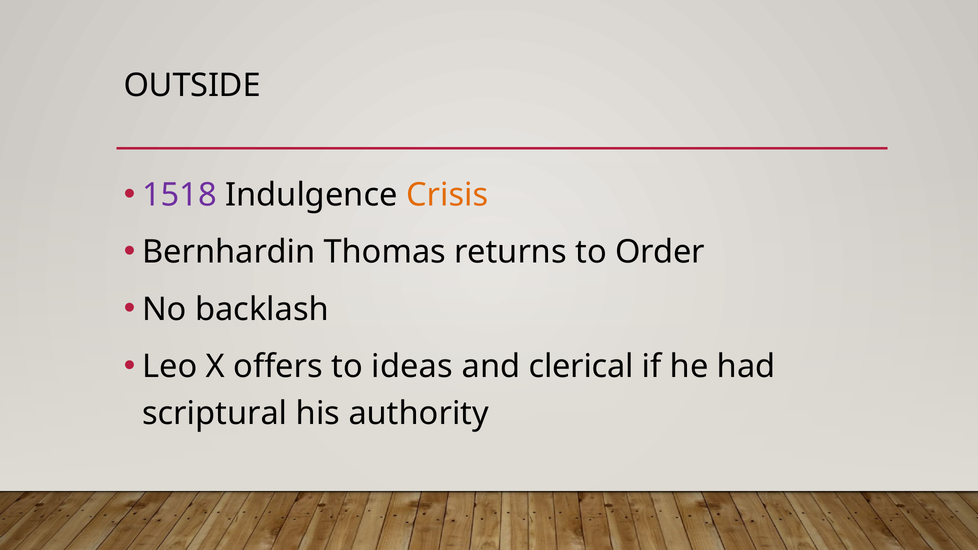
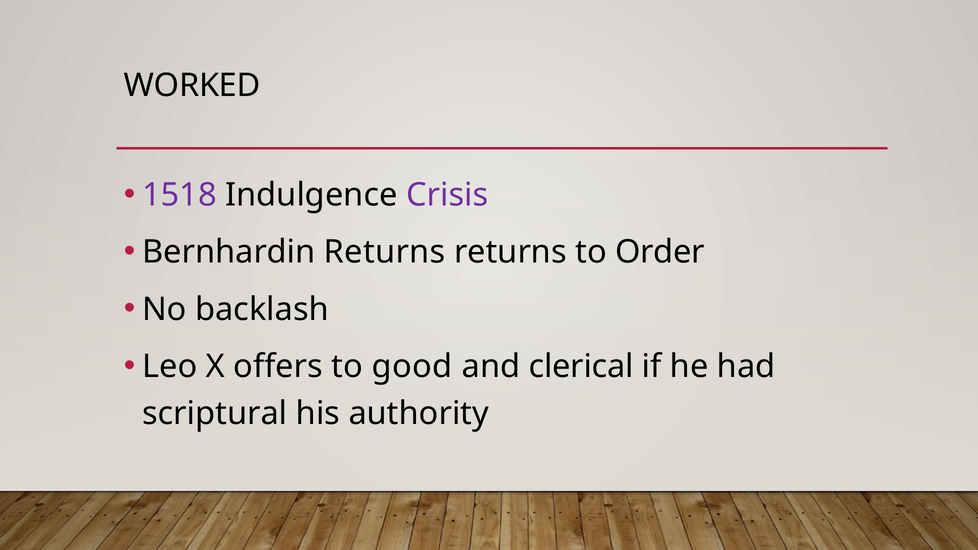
OUTSIDE: OUTSIDE -> WORKED (192, 86)
Crisis colour: orange -> purple (447, 195)
Bernhardin Thomas: Thomas -> Returns (385, 252)
ideas: ideas -> good (412, 367)
